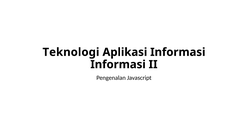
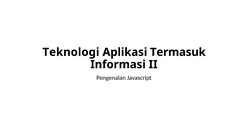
Aplikasi Informasi: Informasi -> Termasuk (178, 52)
